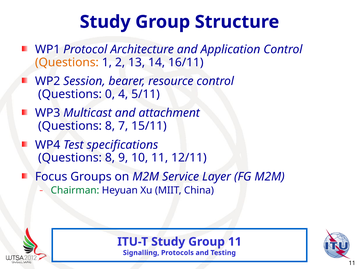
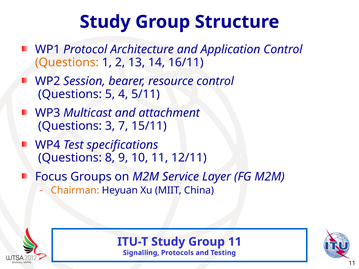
0: 0 -> 5 (110, 94)
8: 8 -> 3 (110, 126)
Chairman colour: green -> orange (75, 191)
